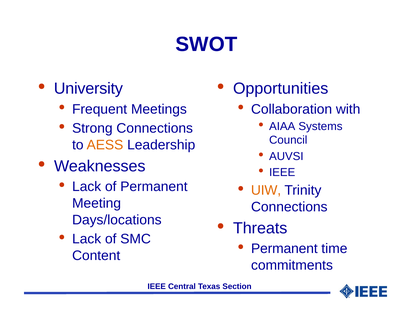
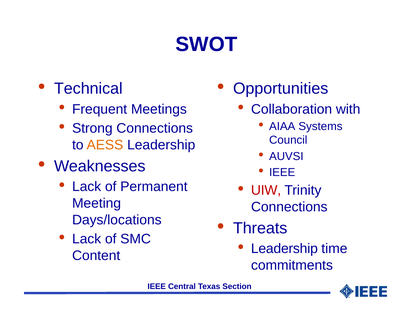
University: University -> Technical (88, 89)
UIW colour: orange -> red (266, 190)
Permanent: Permanent -> Leadership (284, 249)
